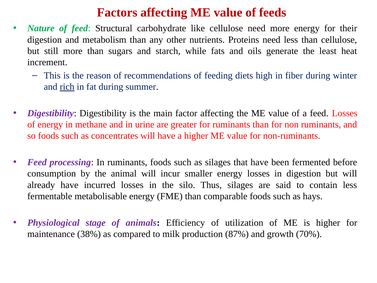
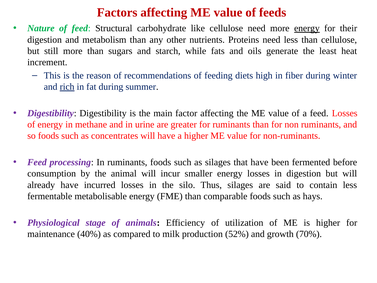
energy underline: none -> present (307, 28)
38%: 38% -> 40% (89, 234)
87%: 87% -> 52% (237, 234)
